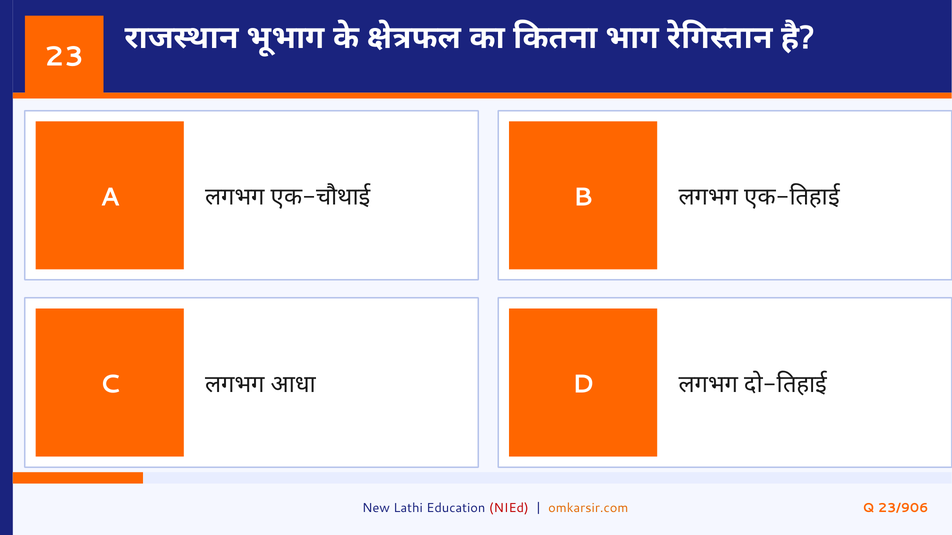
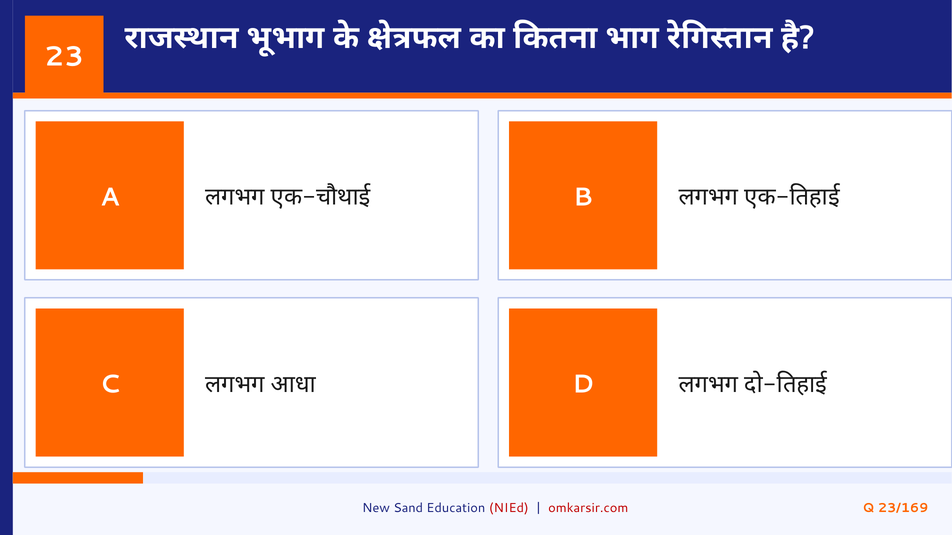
Lathi: Lathi -> Sand (408, 508)
omkarsir.com colour: orange -> red (588, 508)
23/906: 23/906 -> 23/169 (903, 508)
